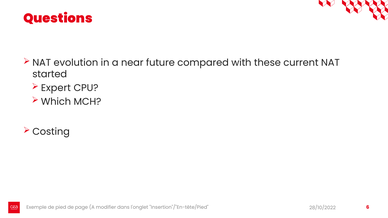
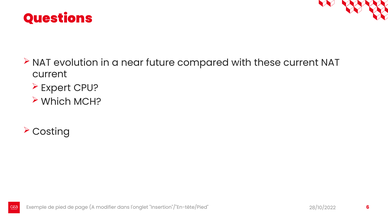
started: started -> current (50, 74)
